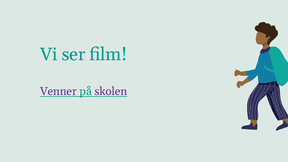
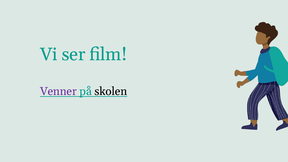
skolen colour: purple -> black (111, 91)
